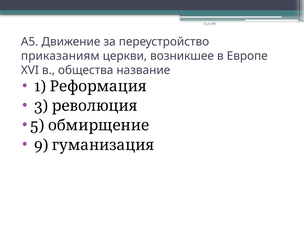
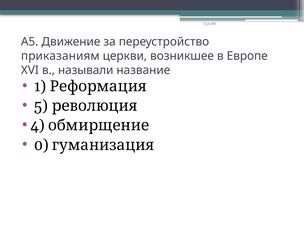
общества: общества -> называли (86, 70)
3: 3 -> 5 (41, 106)
5: 5 -> 4 (37, 125)
9: 9 -> 0 (41, 145)
